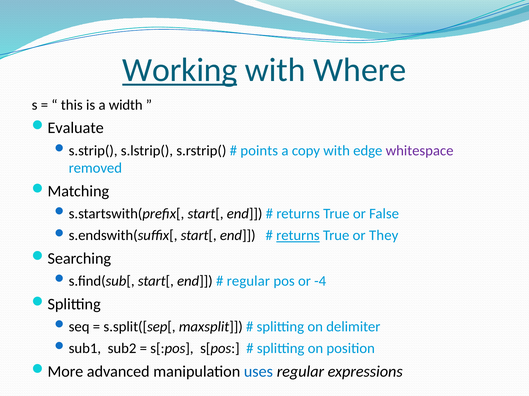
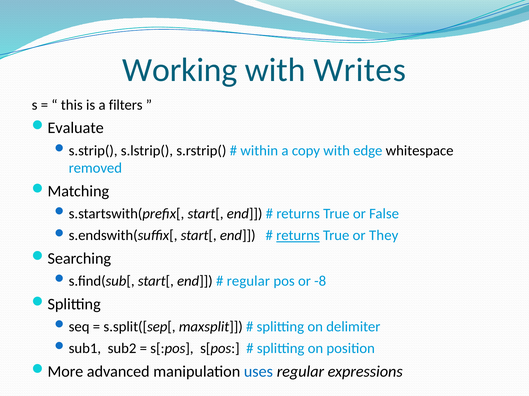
Working underline: present -> none (180, 70)
Where: Where -> Writes (360, 70)
width: width -> filters (126, 105)
points: points -> within (259, 151)
whitespace colour: purple -> black (420, 151)
-4: -4 -> -8 (320, 282)
